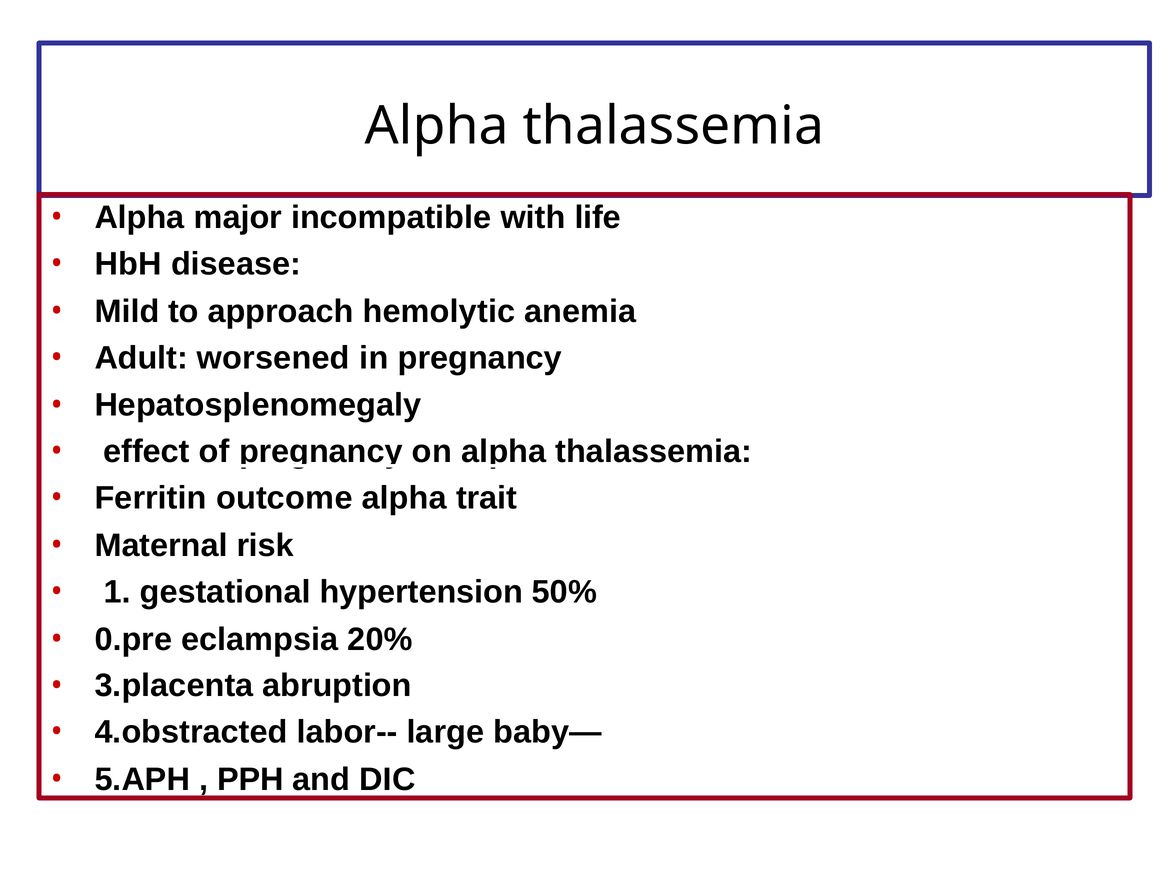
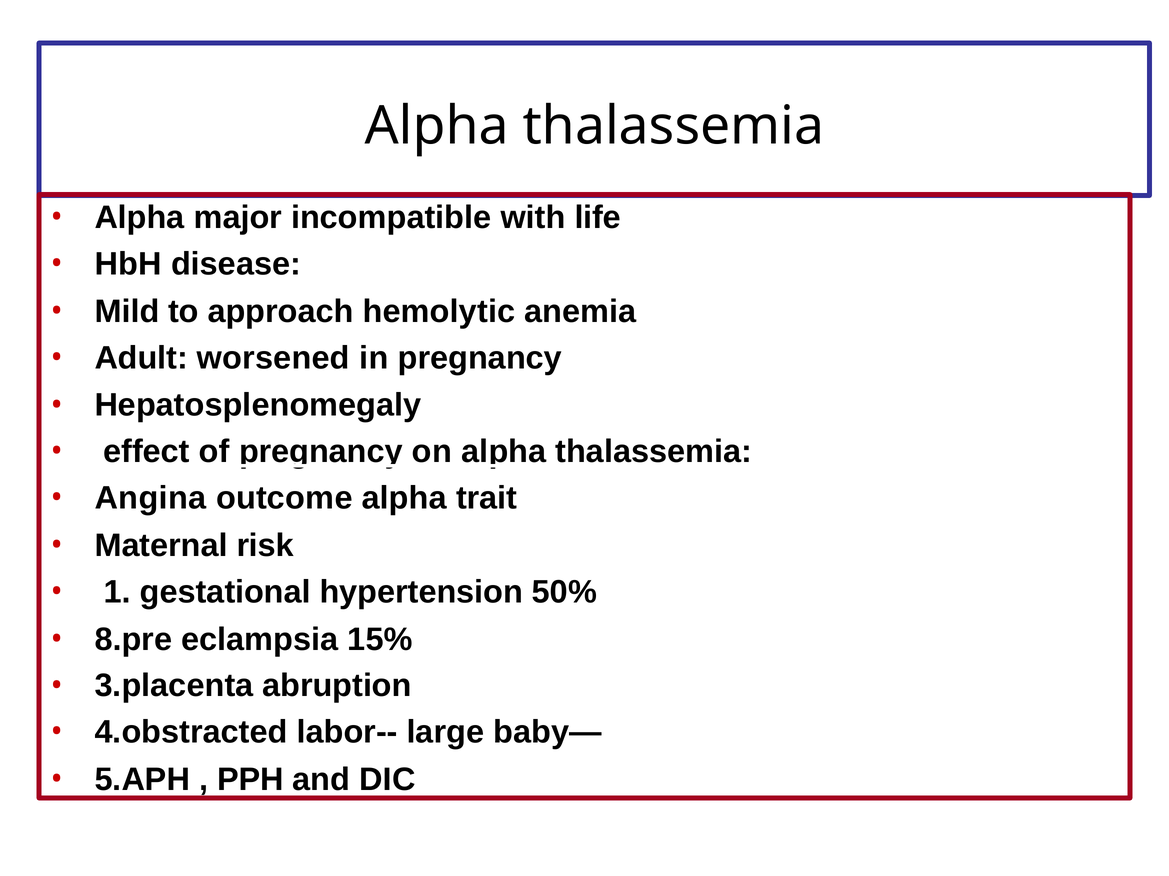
Ferritin: Ferritin -> Angina (151, 498)
0.pre: 0.pre -> 8.pre (133, 640)
20%: 20% -> 15% (380, 640)
